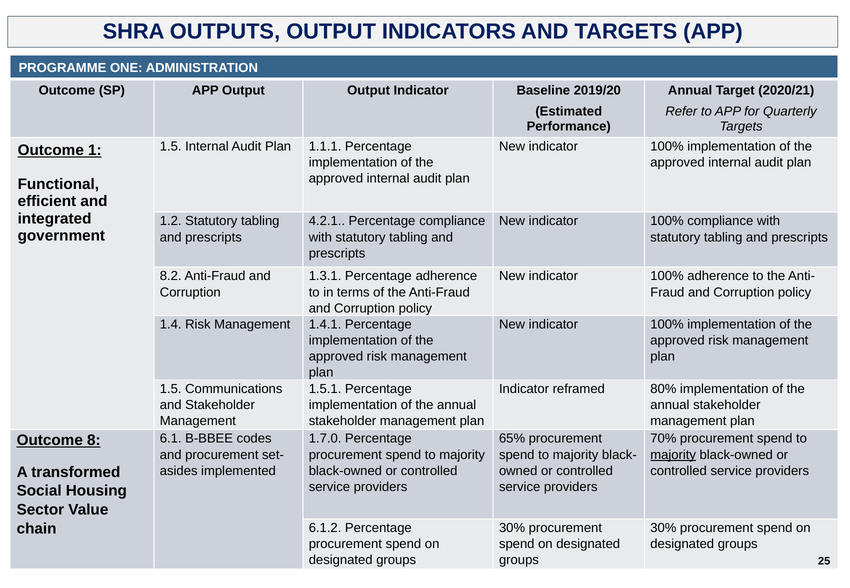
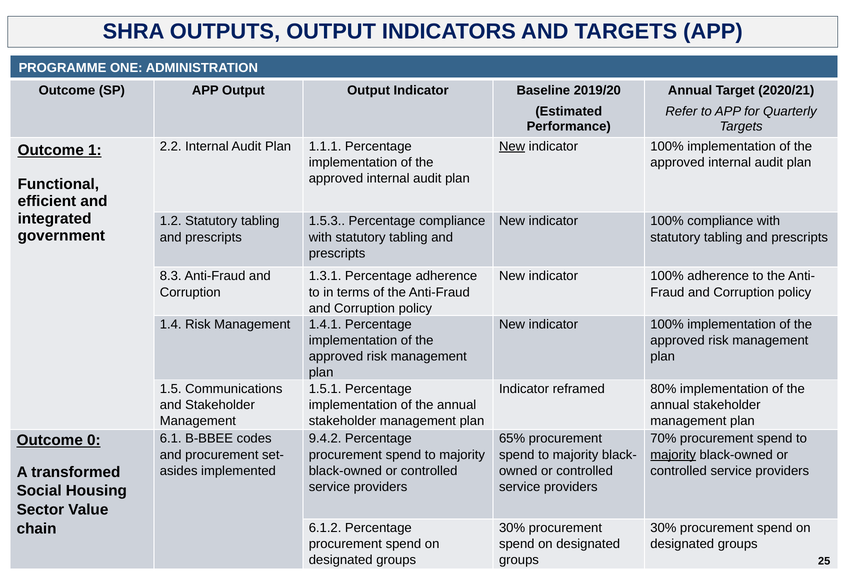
1.5: 1.5 -> 2.2 (171, 146)
New underline: none -> present (512, 146)
4.2.1: 4.2.1 -> 1.5.3 (327, 221)
8.2: 8.2 -> 8.3 (171, 276)
1.7.0: 1.7.0 -> 9.4.2 (325, 439)
8: 8 -> 0 (94, 441)
